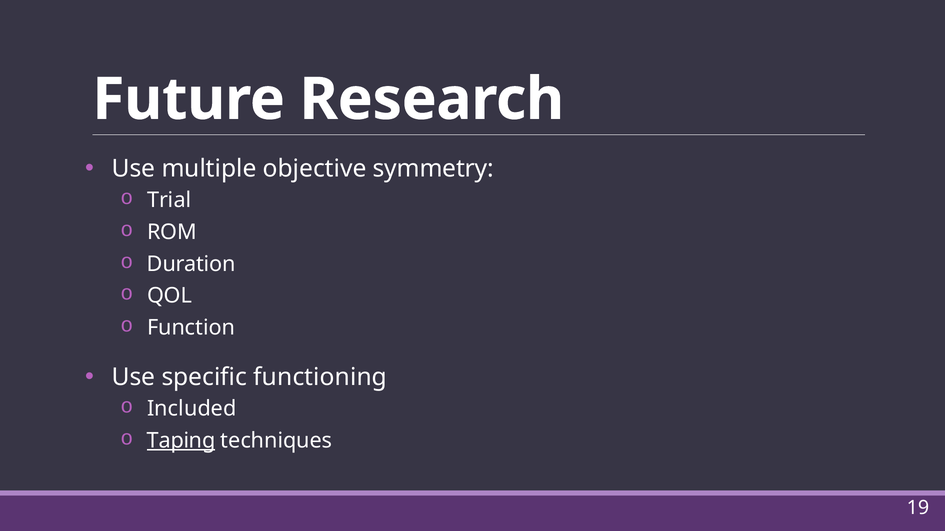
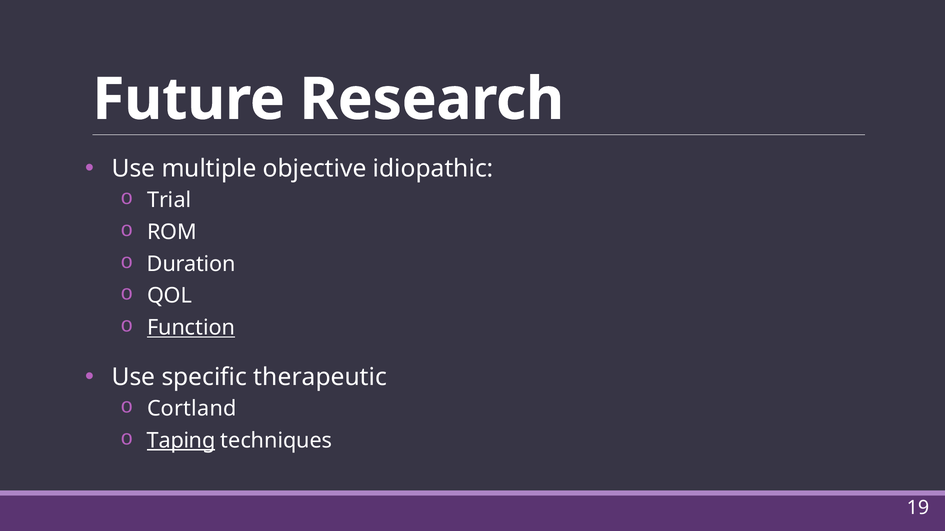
symmetry: symmetry -> idiopathic (433, 169)
Function underline: none -> present (191, 328)
functioning: functioning -> therapeutic (320, 378)
Included: Included -> Cortland (192, 409)
